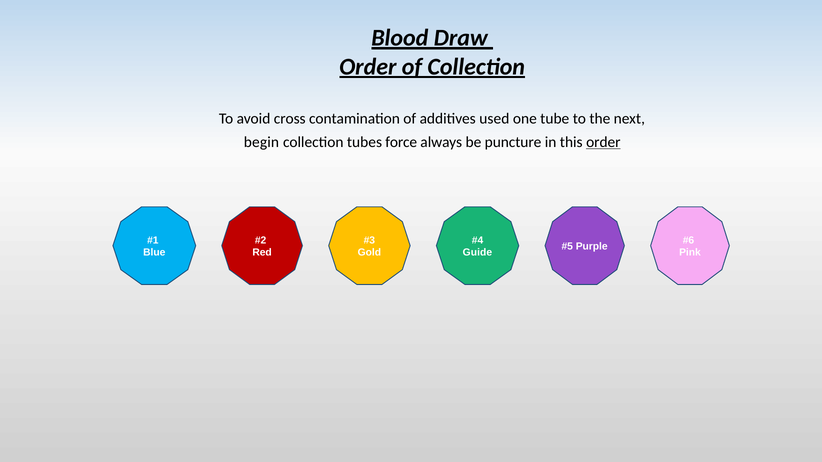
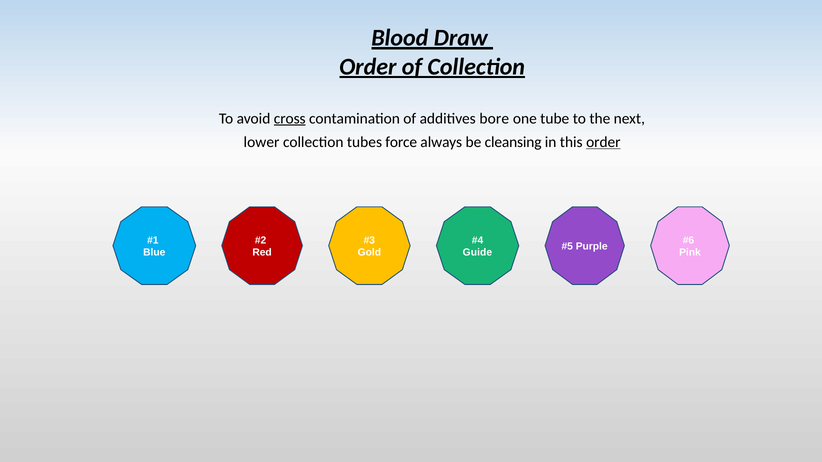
cross underline: none -> present (290, 119)
used: used -> bore (494, 119)
begin: begin -> lower (262, 142)
puncture: puncture -> cleansing (513, 142)
